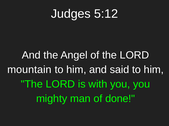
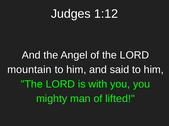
5:12: 5:12 -> 1:12 (106, 14)
done: done -> lifted (120, 99)
